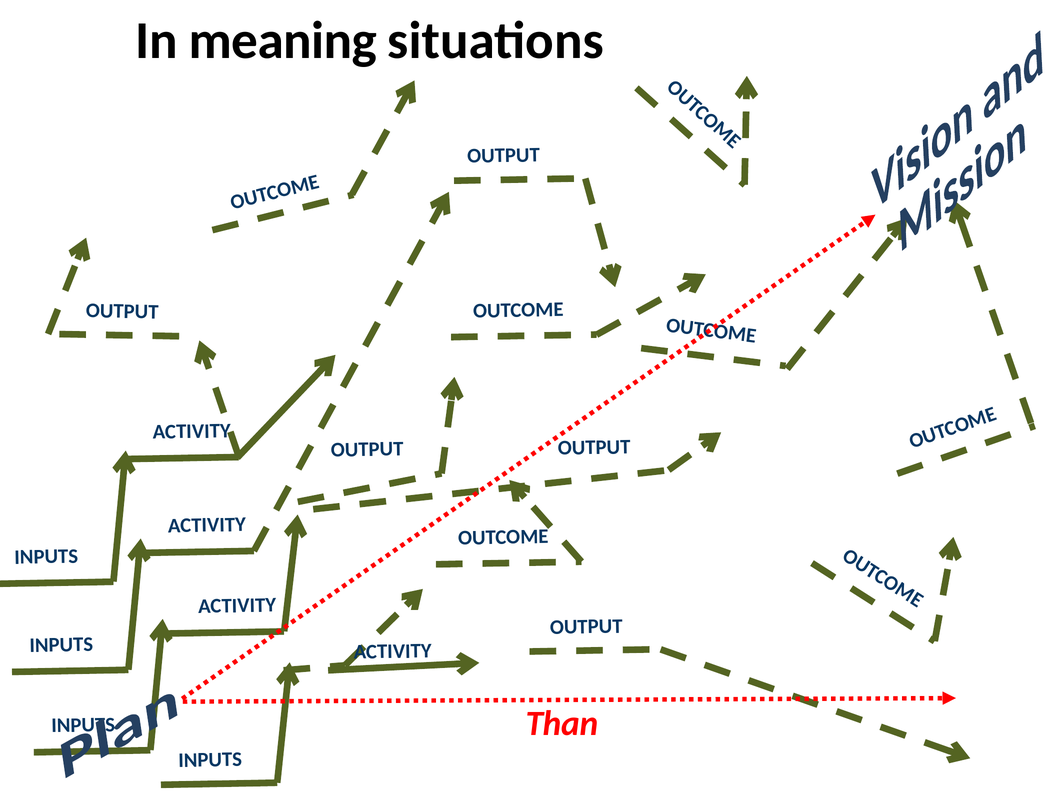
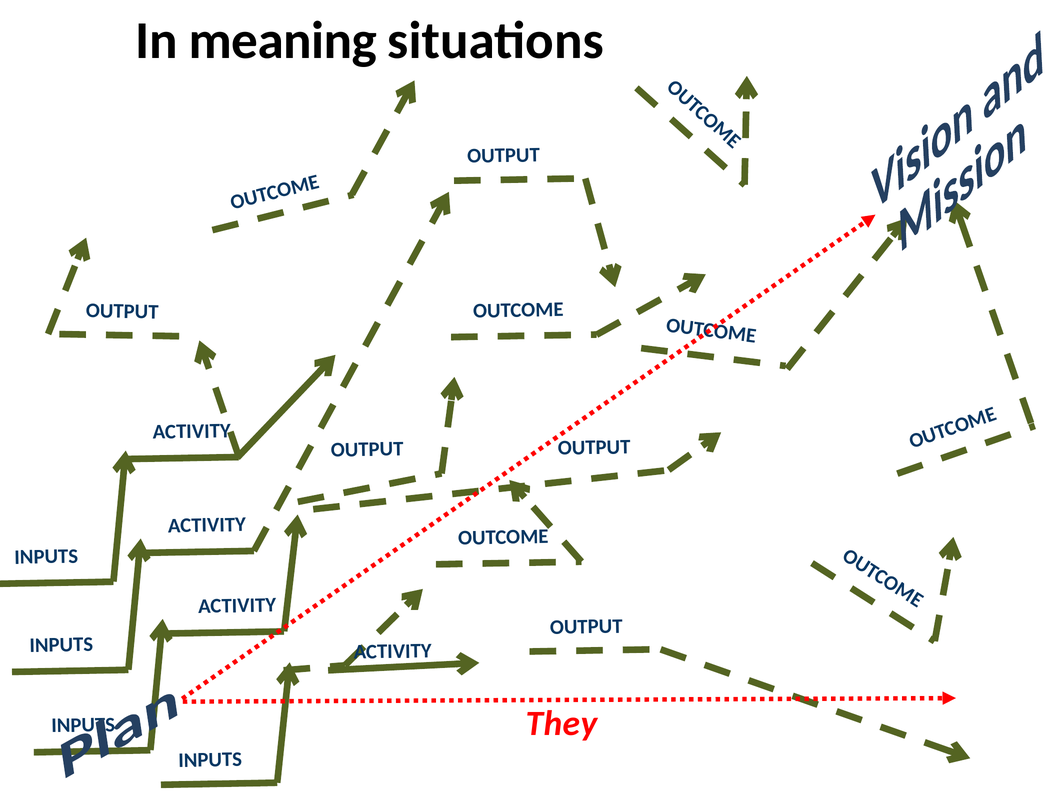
Than: Than -> They (562, 723)
